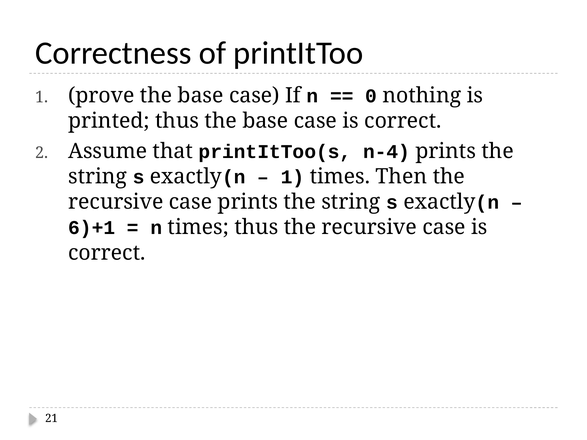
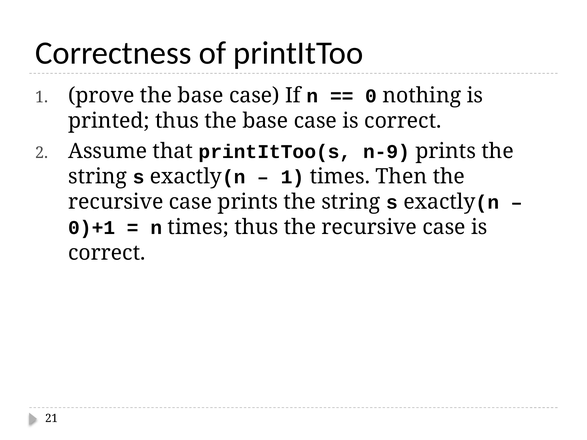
n-4: n-4 -> n-9 (387, 152)
6)+1: 6)+1 -> 0)+1 (92, 228)
